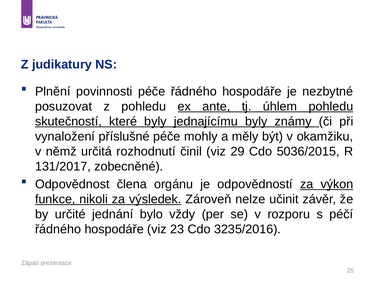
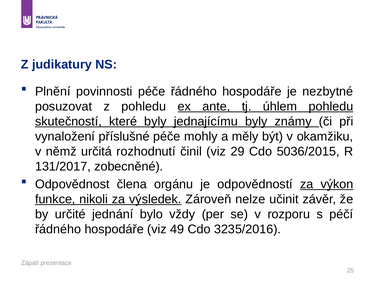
23: 23 -> 49 (177, 229)
